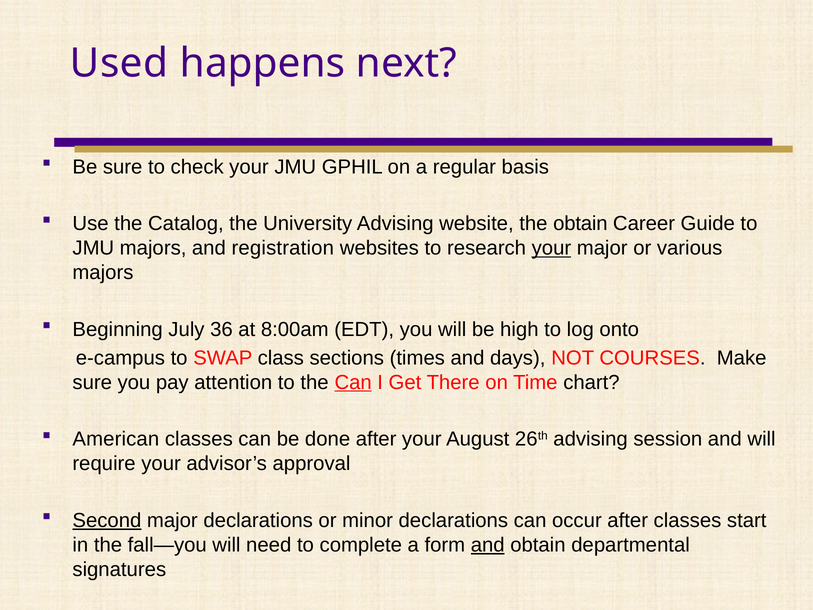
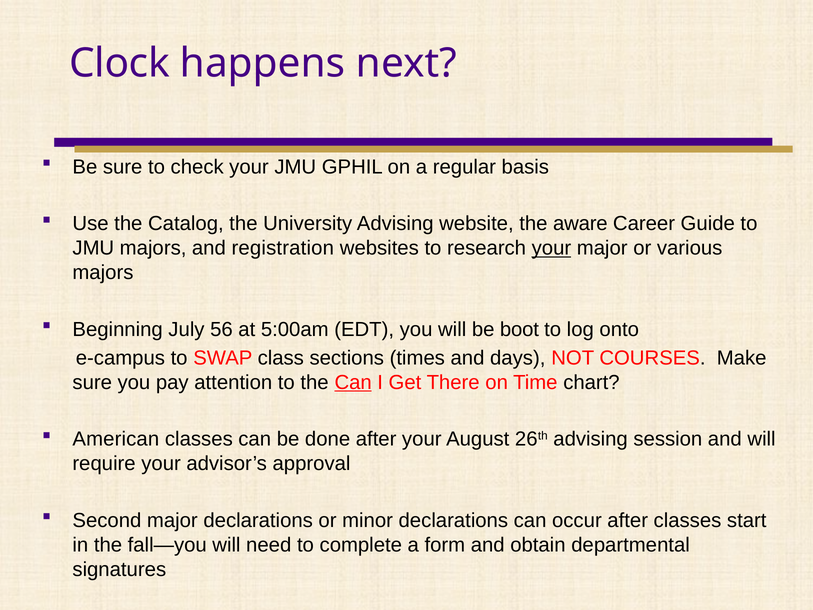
Used: Used -> Clock (119, 63)
the obtain: obtain -> aware (580, 224)
36: 36 -> 56 (221, 329)
8:00am: 8:00am -> 5:00am (295, 329)
high: high -> boot (519, 329)
Second underline: present -> none (107, 520)
and underline: present -> none (488, 545)
